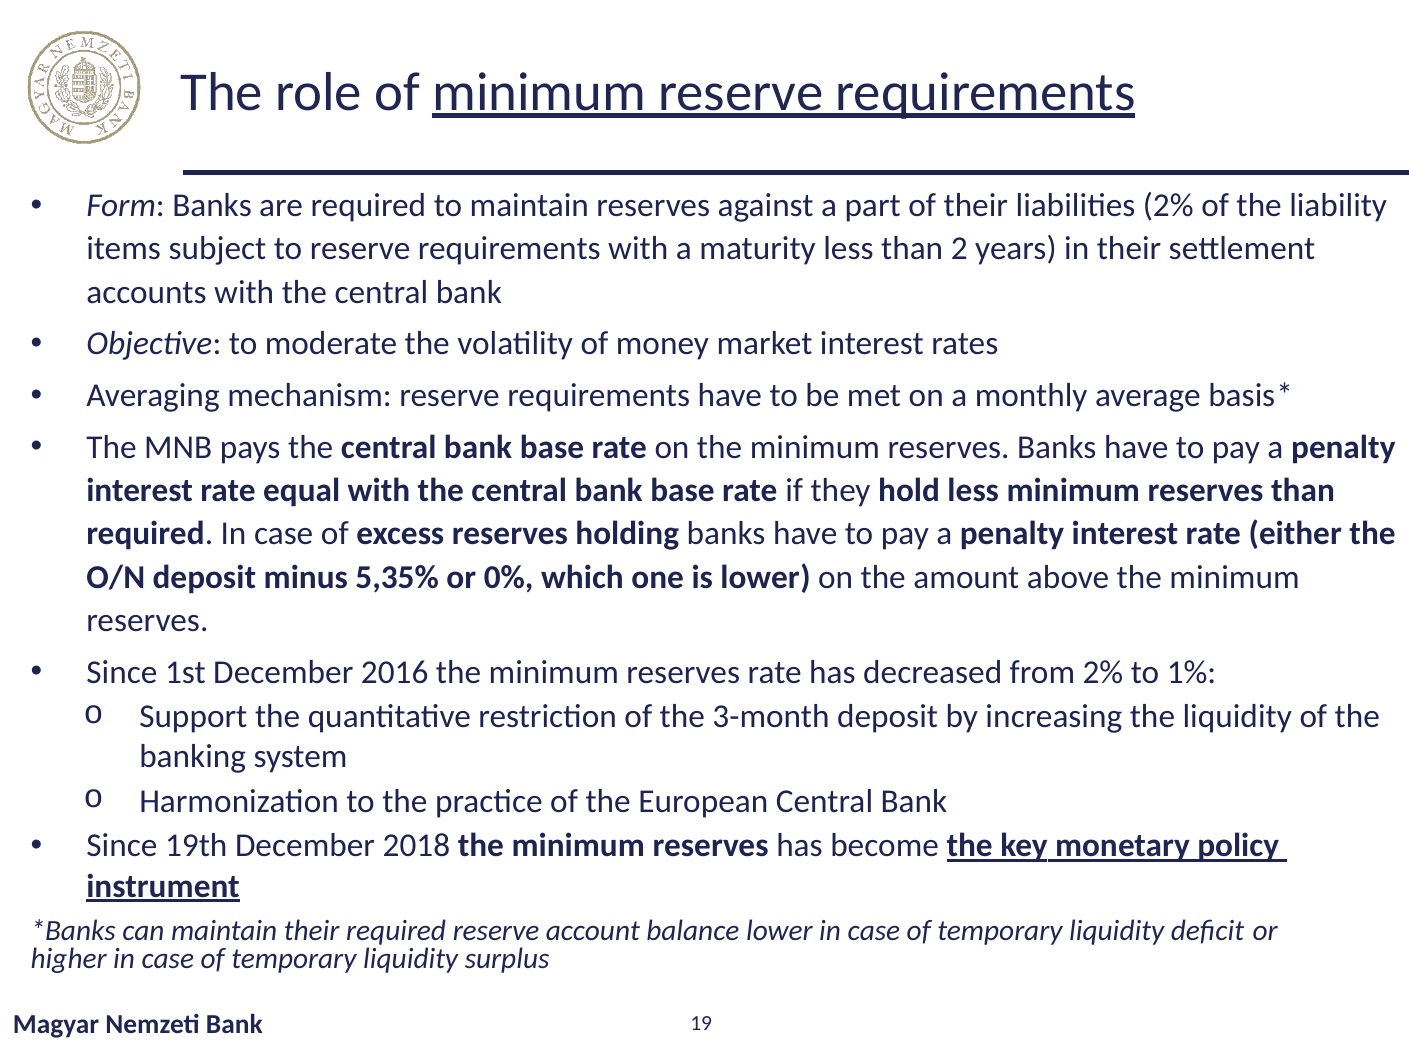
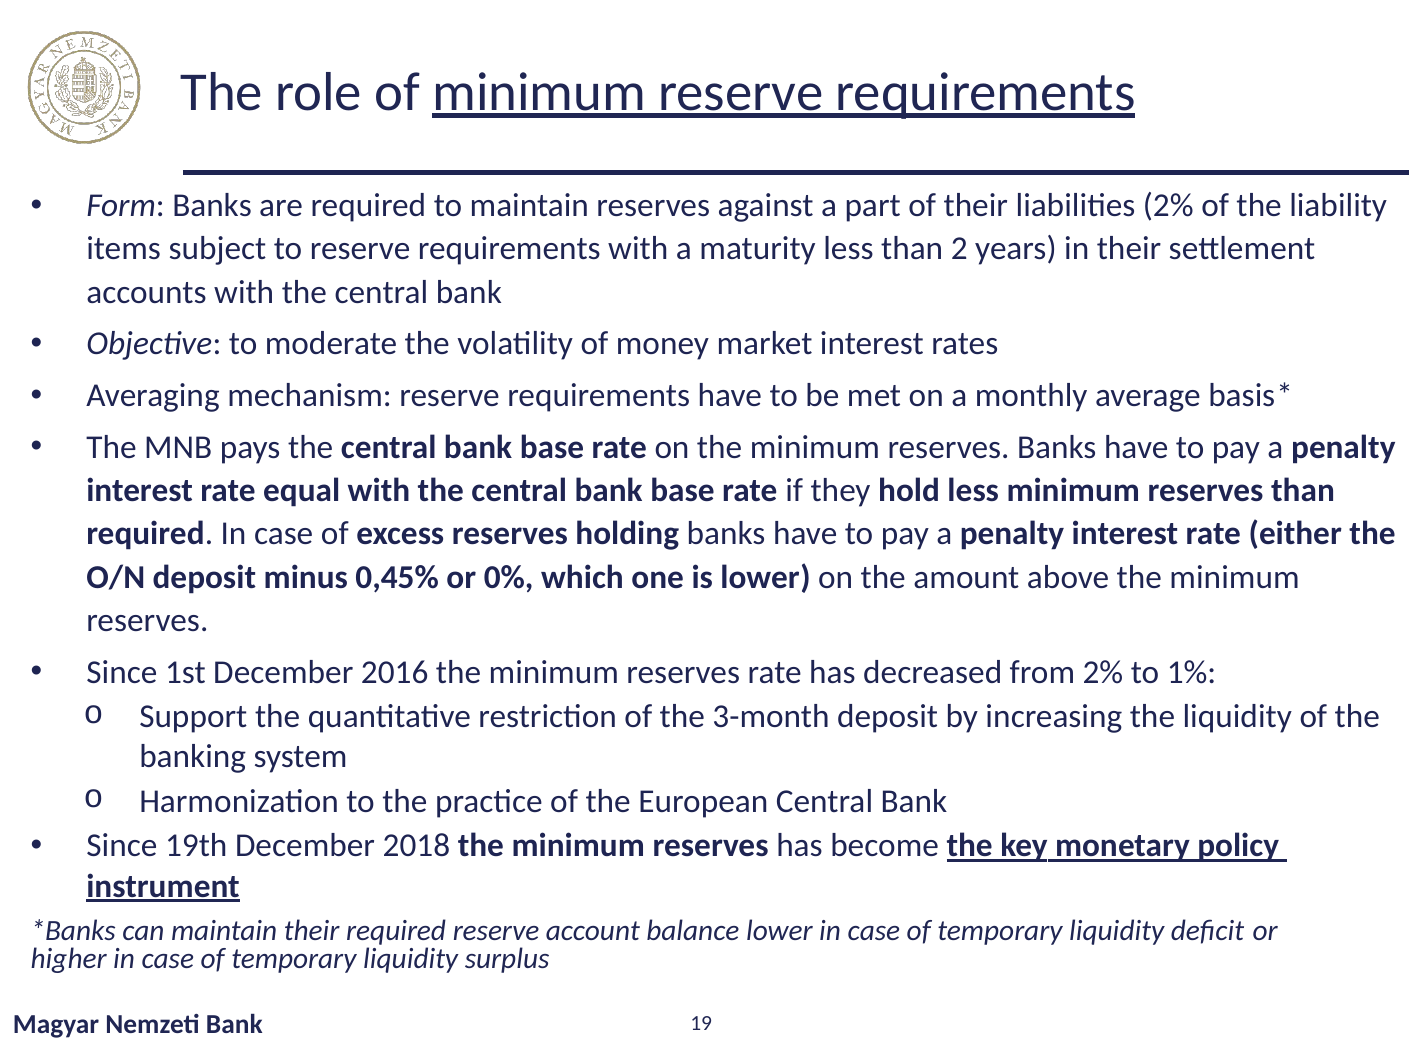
5,35%: 5,35% -> 0,45% (397, 577)
